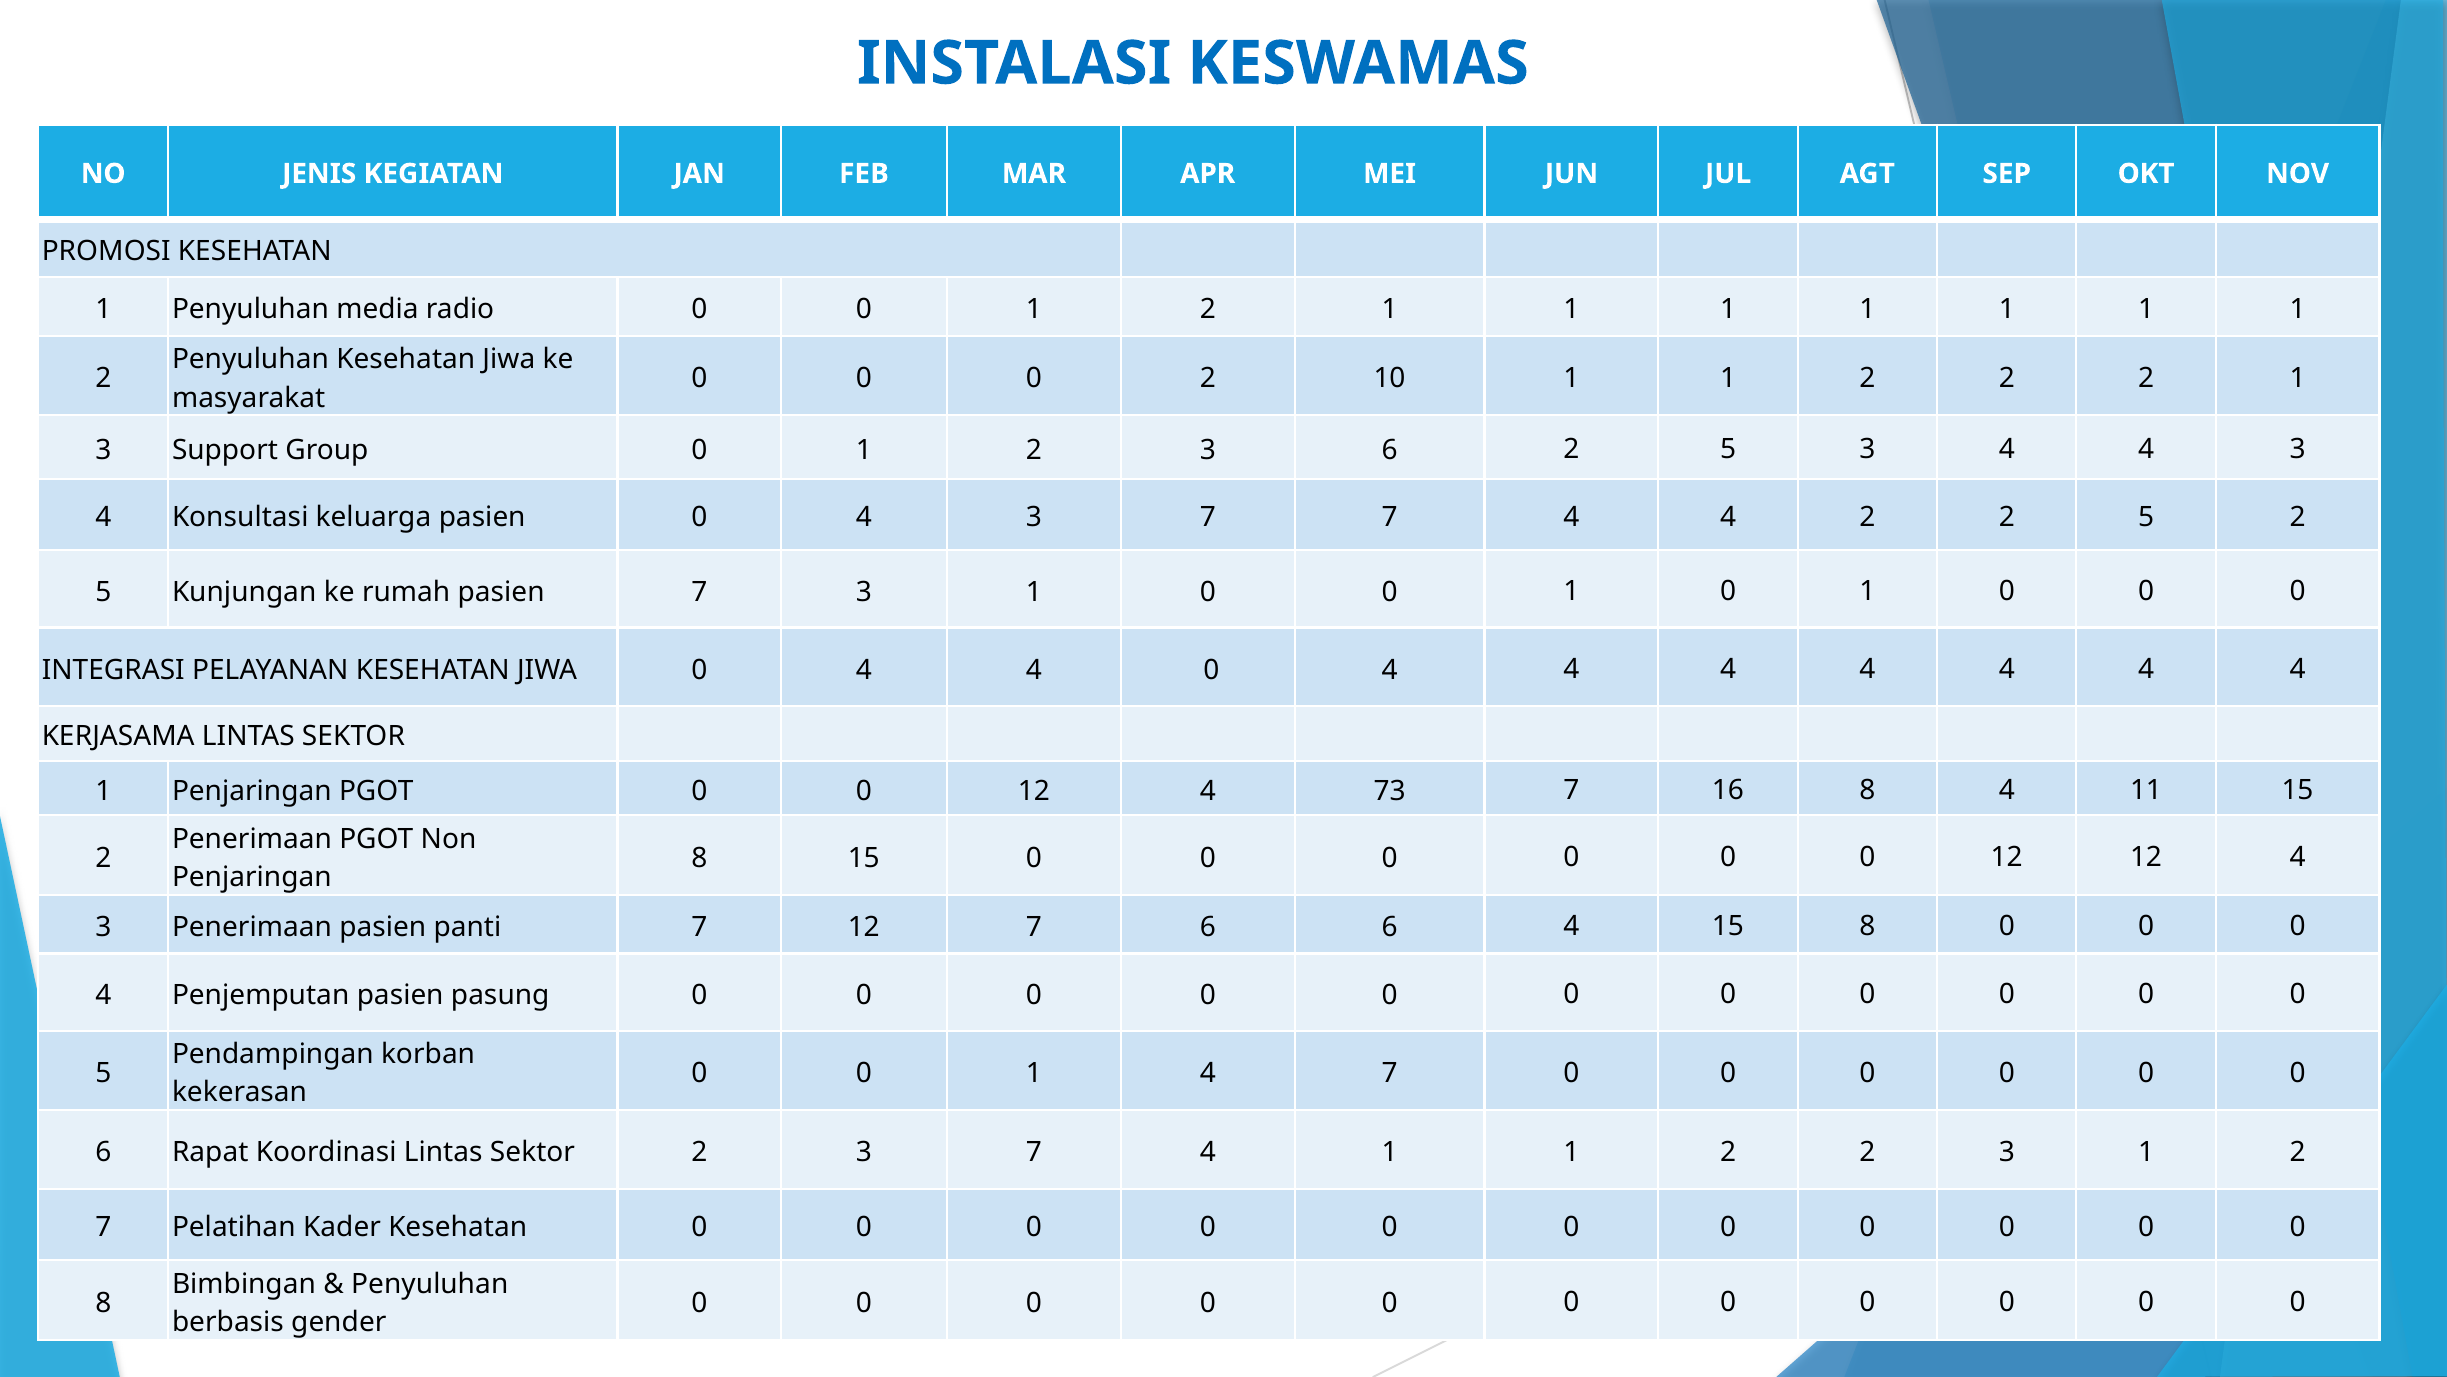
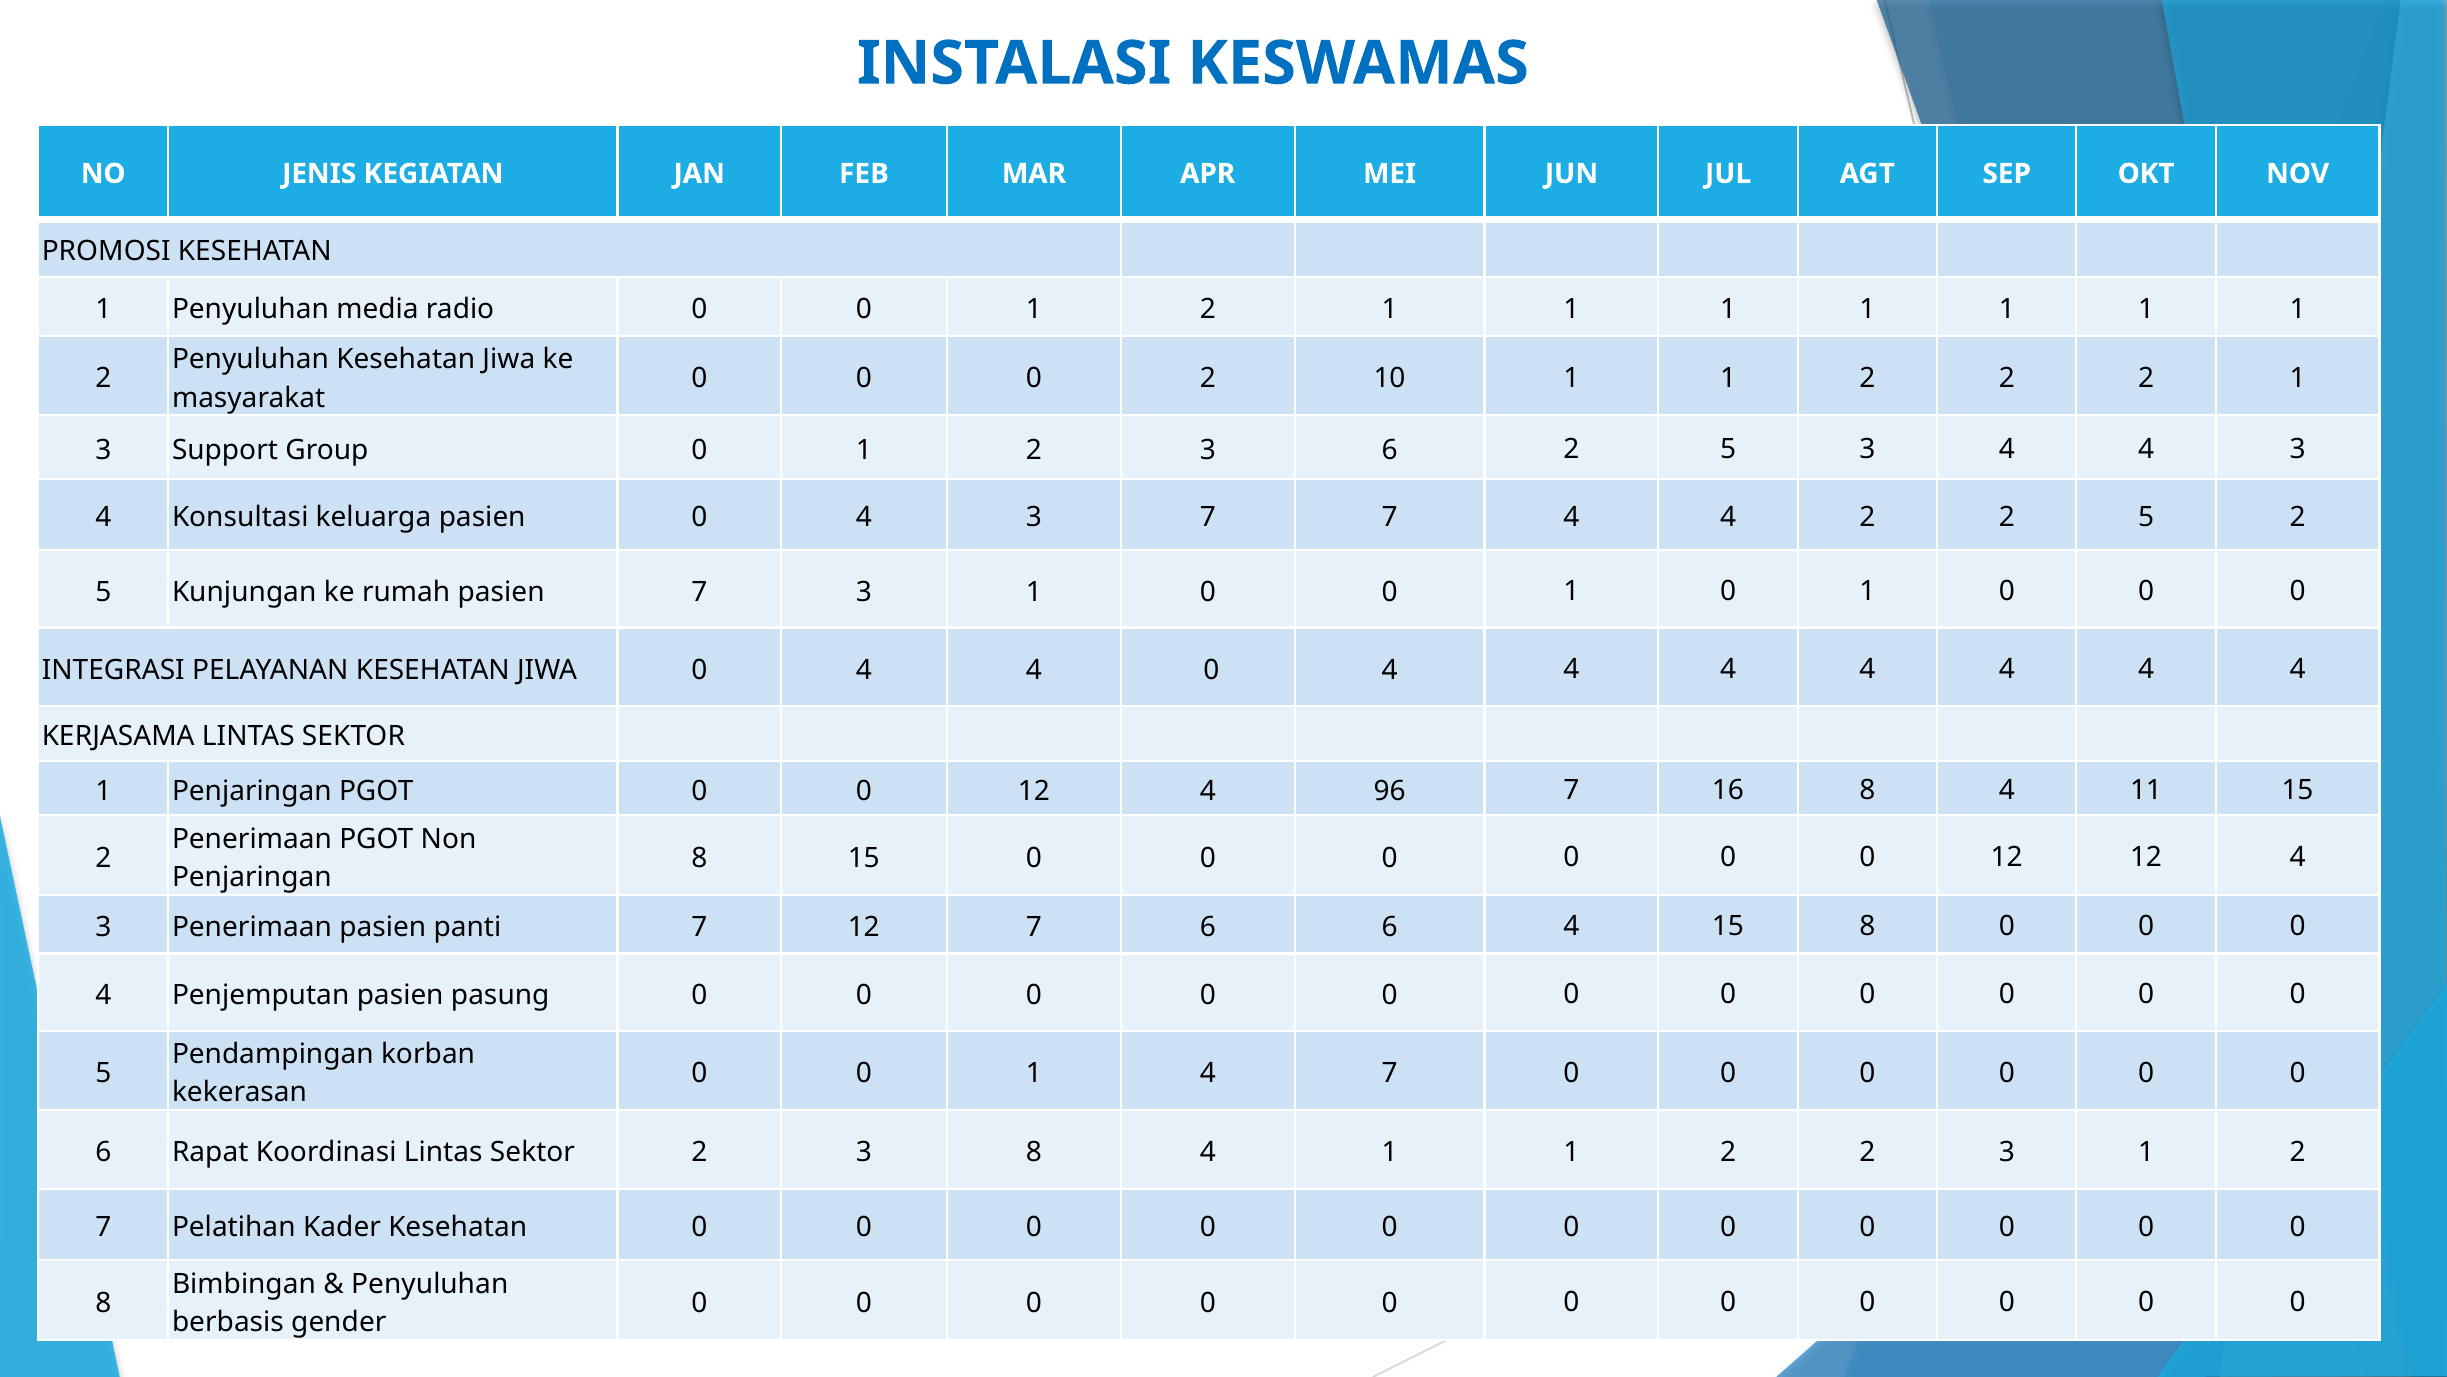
73: 73 -> 96 (1390, 791)
2 3 7: 7 -> 8 (1034, 1152)
